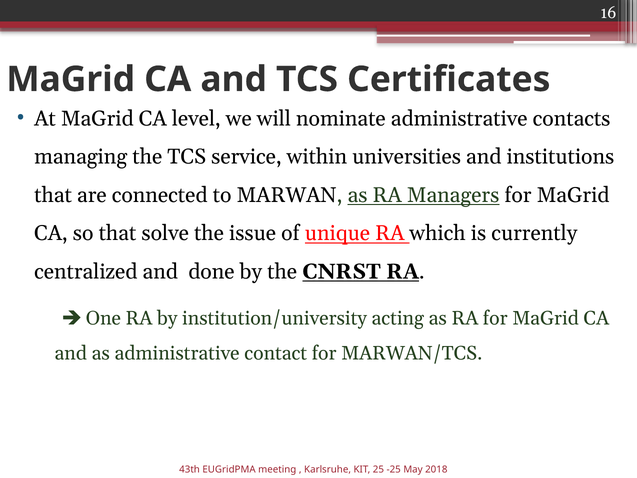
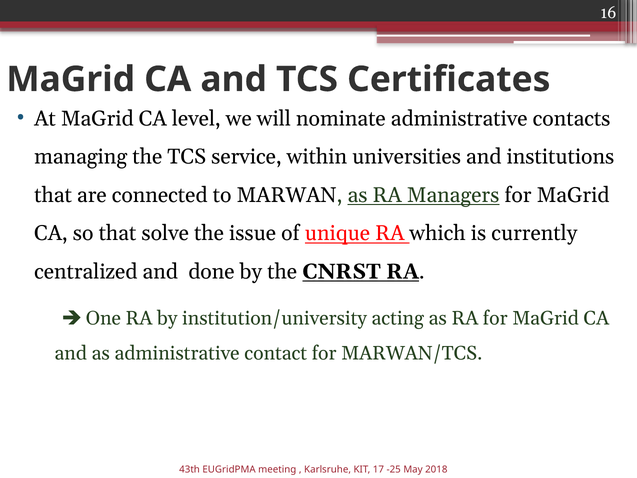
25: 25 -> 17 (378, 469)
